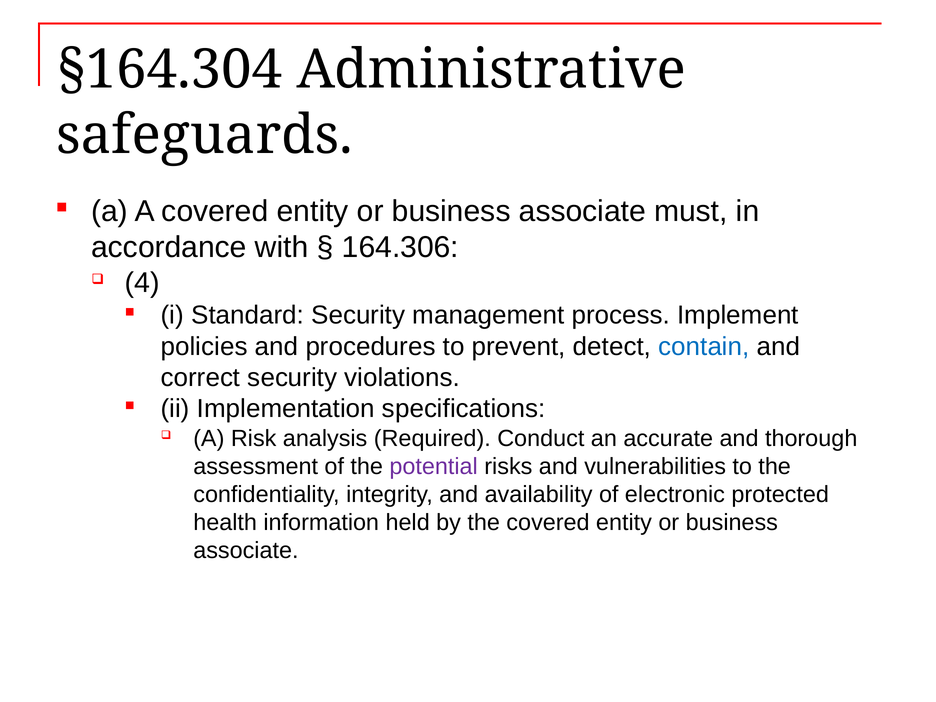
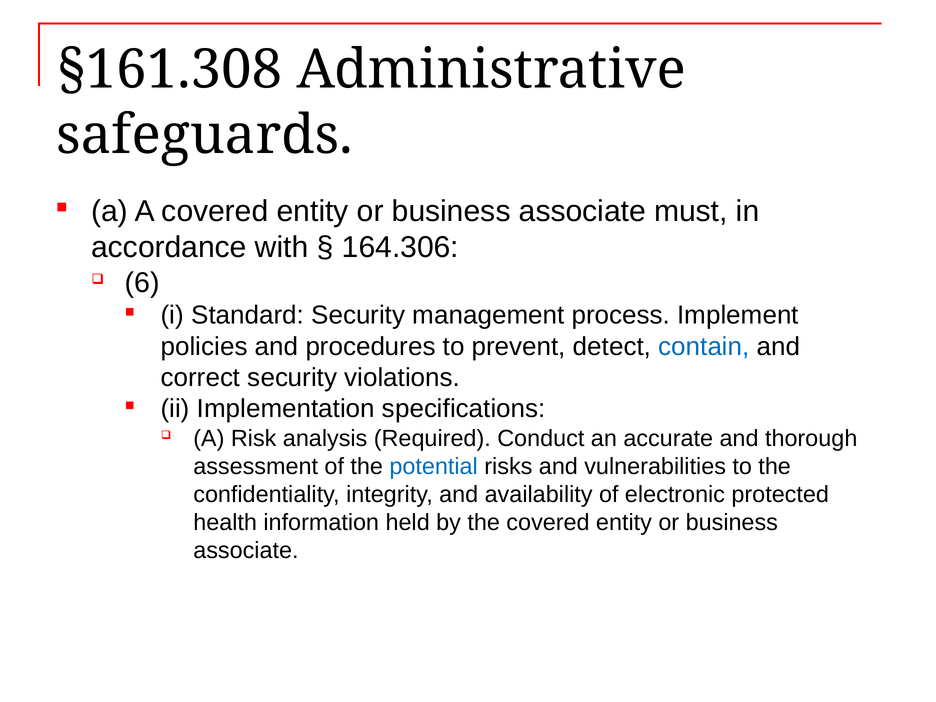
§164.304: §164.304 -> §161.308 (169, 70)
4: 4 -> 6 (142, 283)
potential colour: purple -> blue (434, 466)
